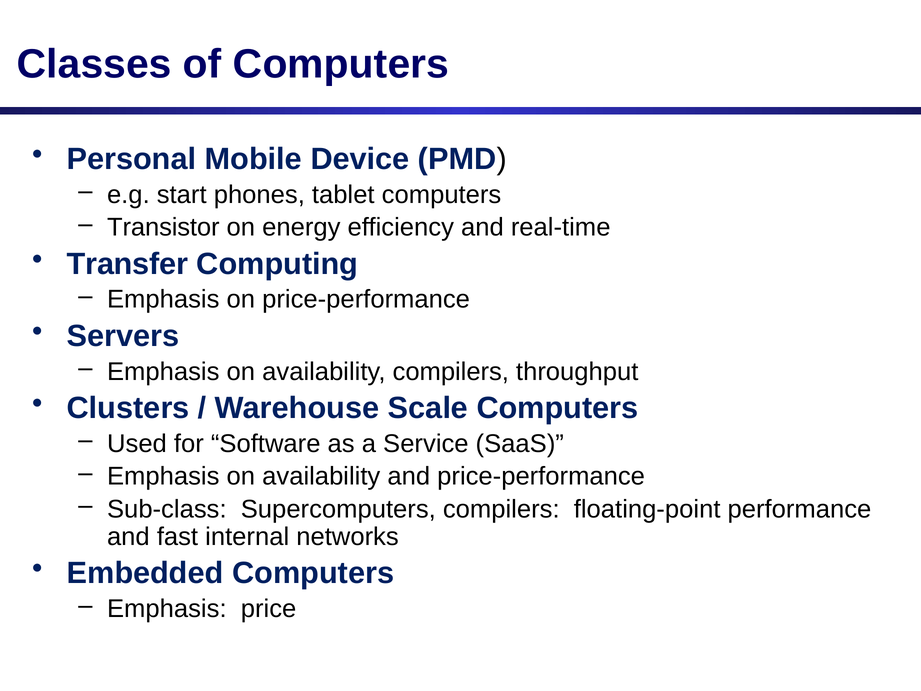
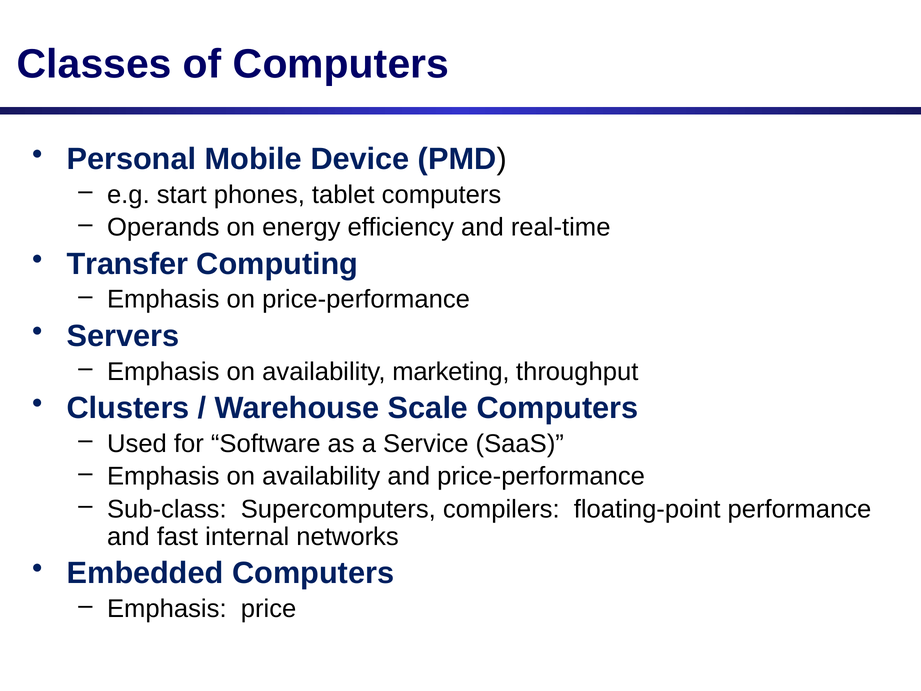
Transistor: Transistor -> Operands (163, 227)
availability compilers: compilers -> marketing (451, 371)
